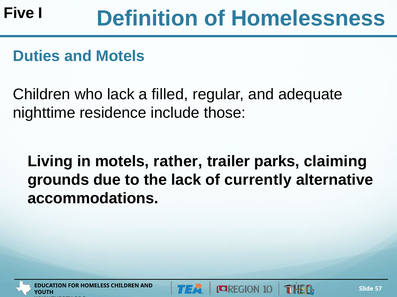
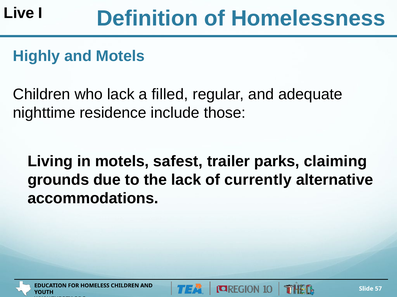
Five: Five -> Live (19, 13)
Duties: Duties -> Highly (37, 56)
rather: rather -> safest (178, 162)
